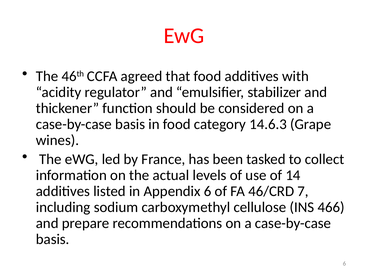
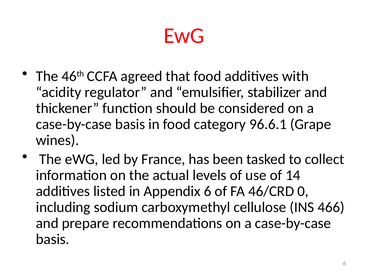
14.6.3: 14.6.3 -> 96.6.1 (268, 124)
7: 7 -> 0 (303, 191)
